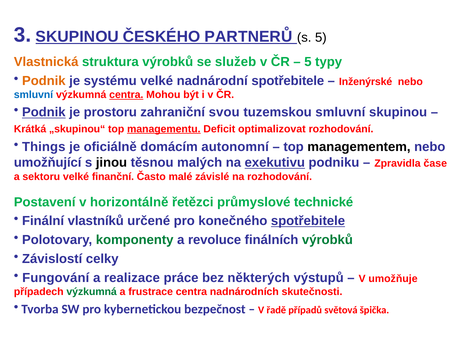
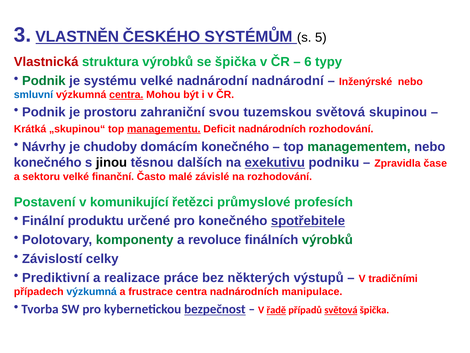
3 SKUPINOU: SKUPINOU -> VLASTNĚN (77, 36)
PARTNERŮ: PARTNERŮ -> SYSTÉMŮM (249, 36)
Vlastnická colour: orange -> red (46, 62)
se služeb: služeb -> špička (236, 62)
5: 5 -> 6 (308, 62)
Podnik colour: orange -> green (44, 81)
nadnárodní spotřebitele: spotřebitele -> nadnárodní (288, 81)
Podnik underline: present -> none (44, 112)
tuzemskou smluvní: smluvní -> světová (340, 112)
Deficit optimalizovat: optimalizovat -> nadnárodních (272, 129)
Things: Things -> Návrhy (44, 147)
oficiálně: oficiálně -> chudoby (110, 147)
domácím autonomní: autonomní -> konečného (235, 147)
managementem colour: black -> green (359, 147)
umožňující: umožňující -> konečného (48, 162)
malých: malých -> dalších (200, 162)
horizontálně: horizontálně -> komunikující (129, 202)
technické: technické -> profesích (324, 202)
vlastníků: vlastníků -> produktu (96, 221)
Fungování: Fungování -> Prediktivní (56, 277)
umožňuje: umožňuje -> tradičními (393, 278)
výzkumná colour: green -> blue (92, 291)
skutečnosti: skutečnosti -> manipulace (312, 291)
bezpečnost underline: none -> present (215, 309)
řadě underline: none -> present (276, 310)
světová underline: none -> present (341, 310)
